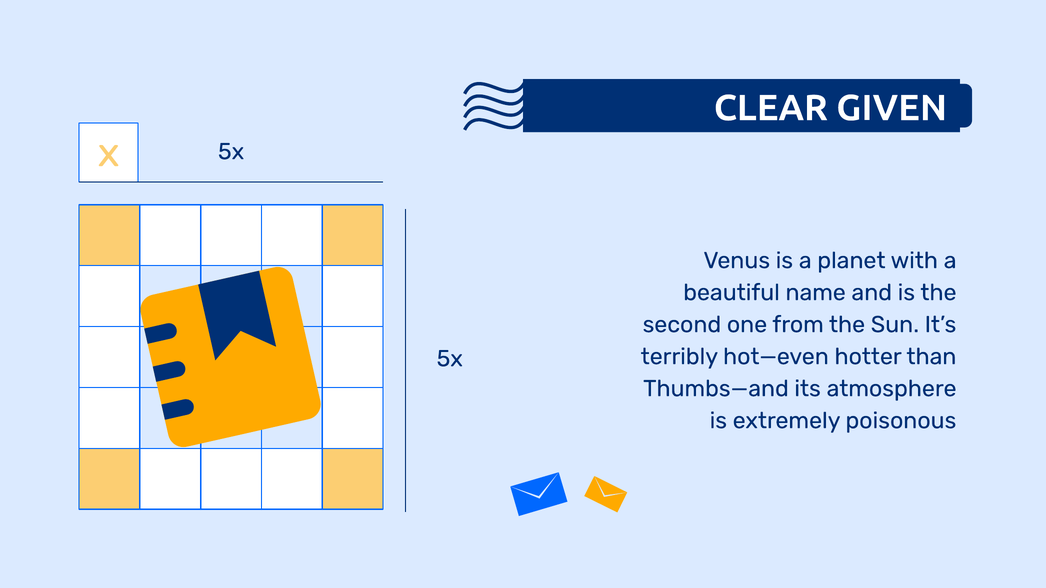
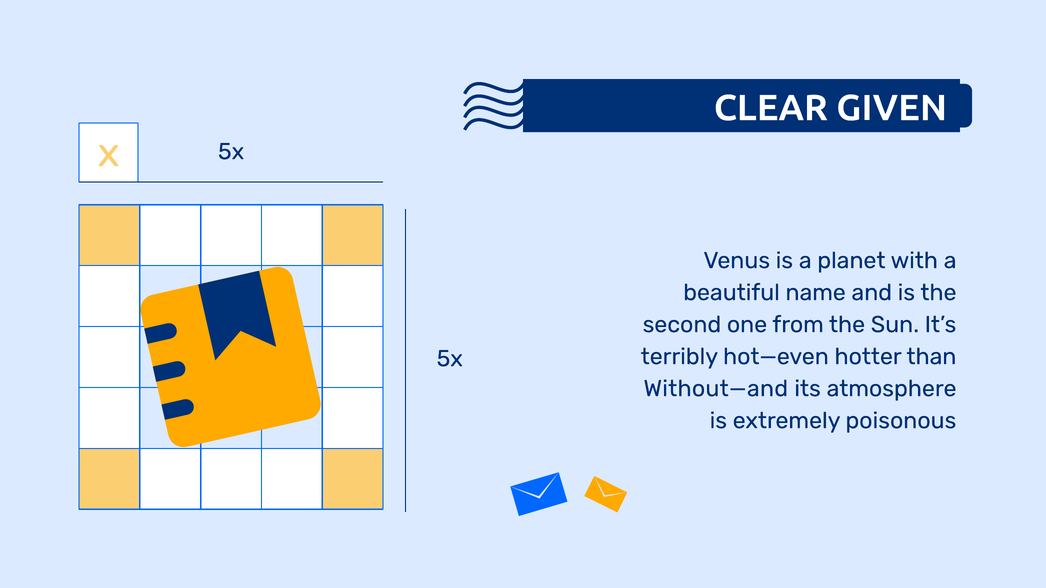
Thumbs—and: Thumbs—and -> Without—and (716, 389)
